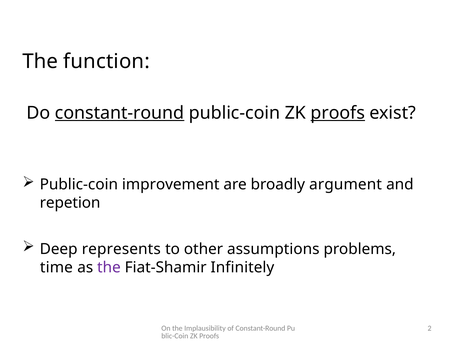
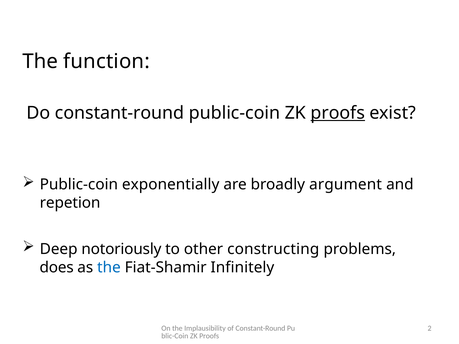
constant-round underline: present -> none (120, 113)
improvement: improvement -> exponentially (171, 185)
represents: represents -> notoriously (121, 249)
assumptions: assumptions -> constructing (273, 249)
time: time -> does (57, 268)
the colour: purple -> blue (109, 268)
